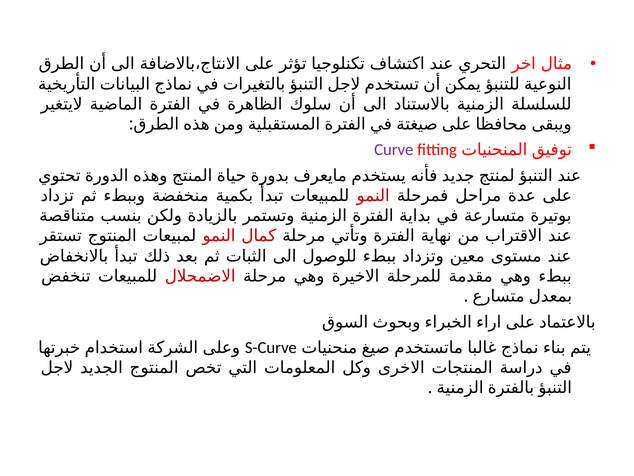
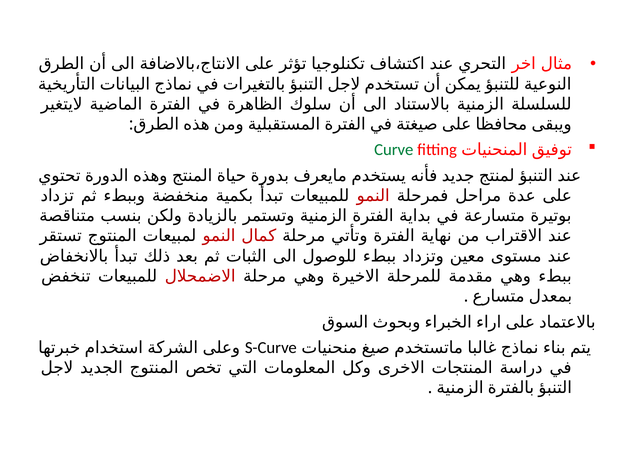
Curve colour: purple -> green (394, 150)
